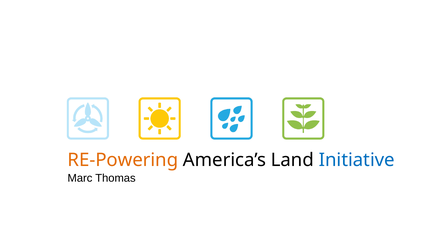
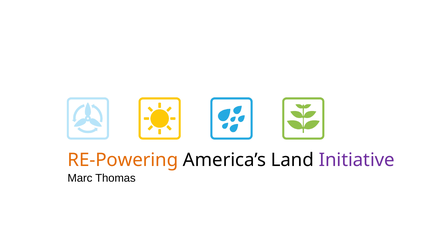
Initiative colour: blue -> purple (357, 160)
